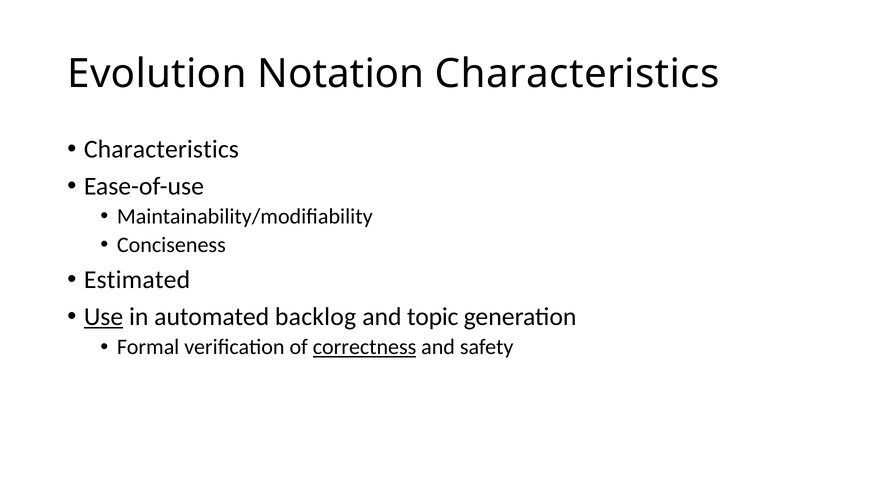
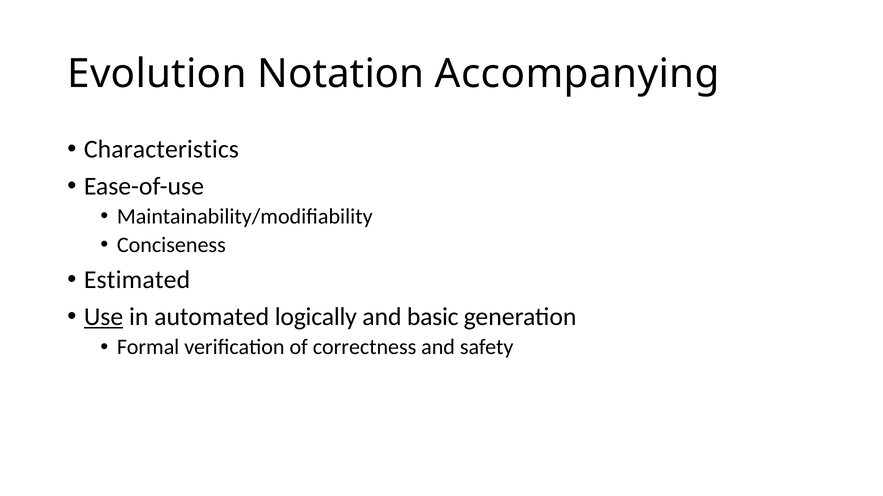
Notation Characteristics: Characteristics -> Accompanying (577, 74)
backlog: backlog -> logically (316, 317)
topic: topic -> basic (433, 317)
correctness underline: present -> none (365, 348)
